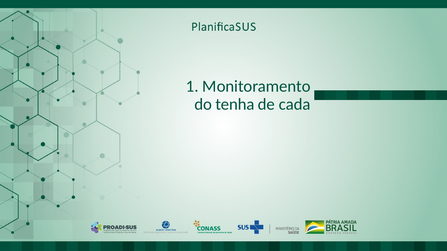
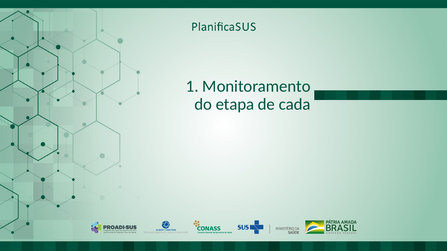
tenha: tenha -> etapa (235, 105)
